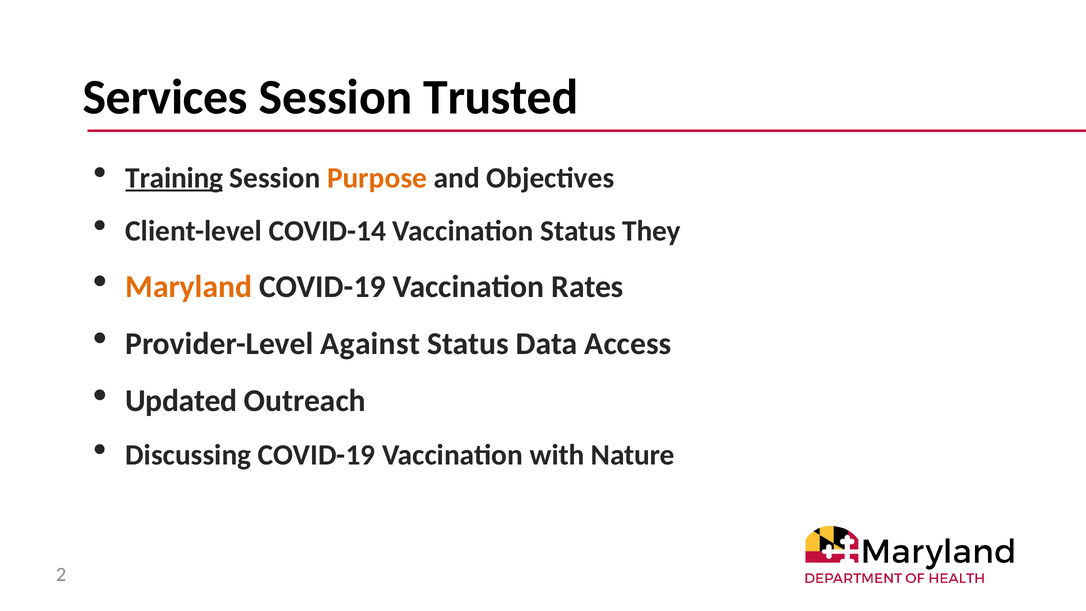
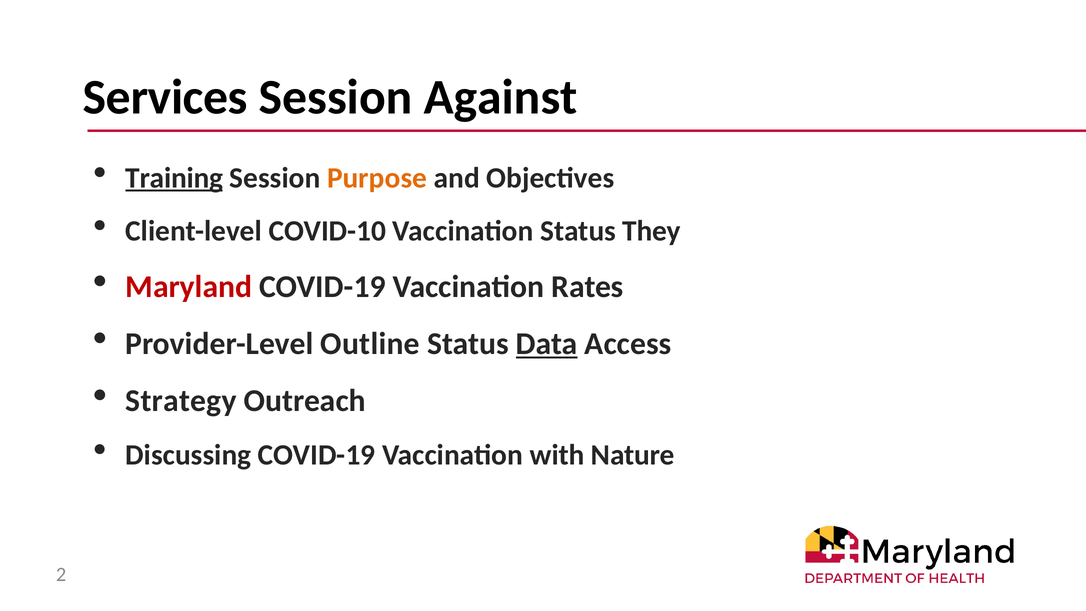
Trusted: Trusted -> Against (501, 97)
COVID-14: COVID-14 -> COVID-10 (327, 231)
Maryland colour: orange -> red (189, 287)
Against: Against -> Outline (370, 344)
Data underline: none -> present (547, 344)
Updated: Updated -> Strategy (181, 401)
